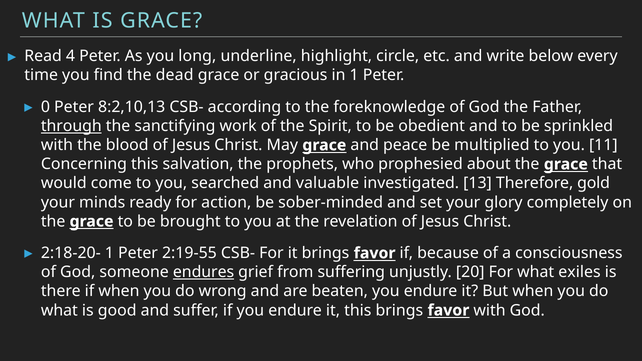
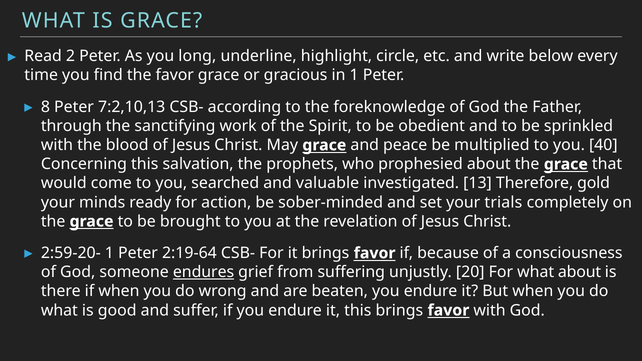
4: 4 -> 2 (71, 56)
the dead: dead -> favor (175, 75)
0: 0 -> 8 (45, 107)
8:2,10,13: 8:2,10,13 -> 7:2,10,13 (132, 107)
through underline: present -> none (71, 126)
11: 11 -> 40 (603, 145)
glory: glory -> trials (503, 202)
2:18-20-: 2:18-20- -> 2:59-20- (71, 253)
2:19-55: 2:19-55 -> 2:19-64 (189, 253)
what exiles: exiles -> about (580, 272)
